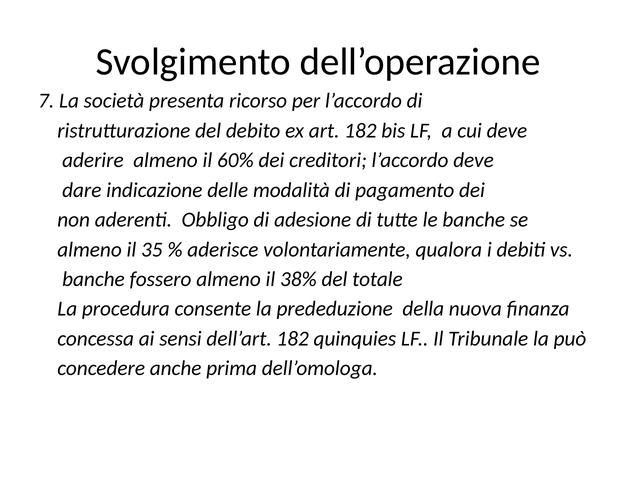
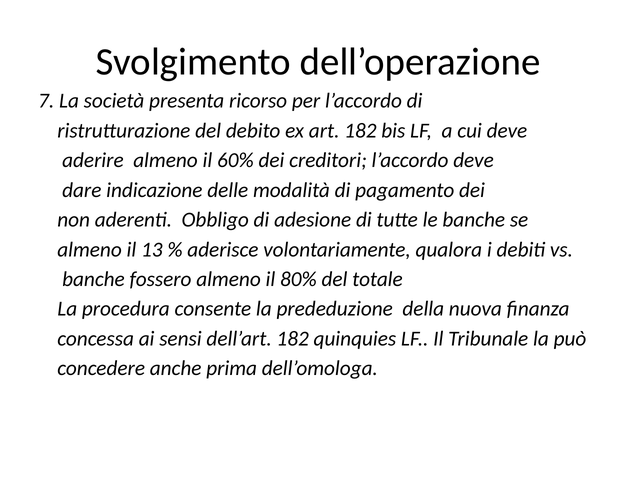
35: 35 -> 13 (152, 249)
38%: 38% -> 80% (298, 279)
